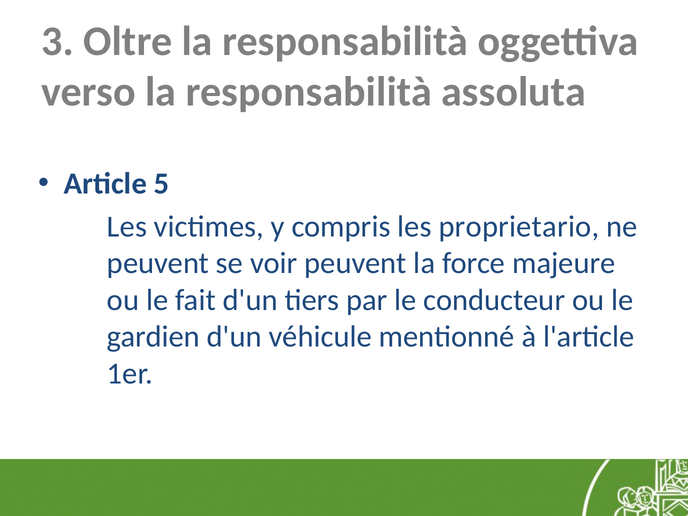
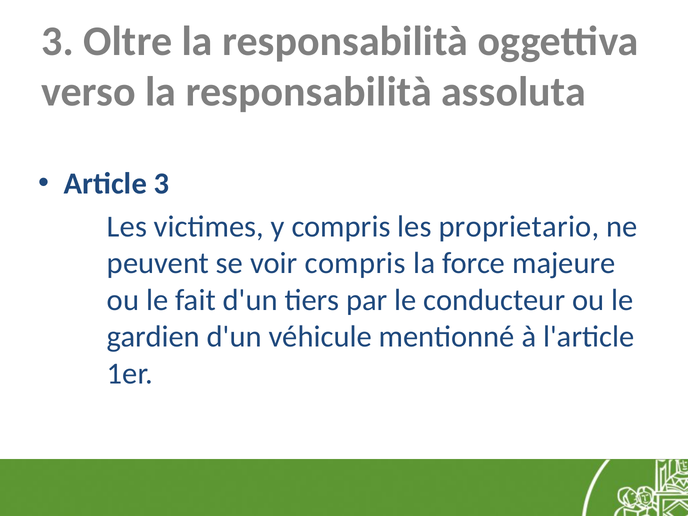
Article 5: 5 -> 3 (162, 184)
voir peuvent: peuvent -> compris (355, 263)
